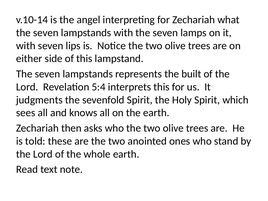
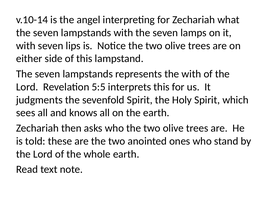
the built: built -> with (191, 74)
5:4: 5:4 -> 5:5 (99, 87)
